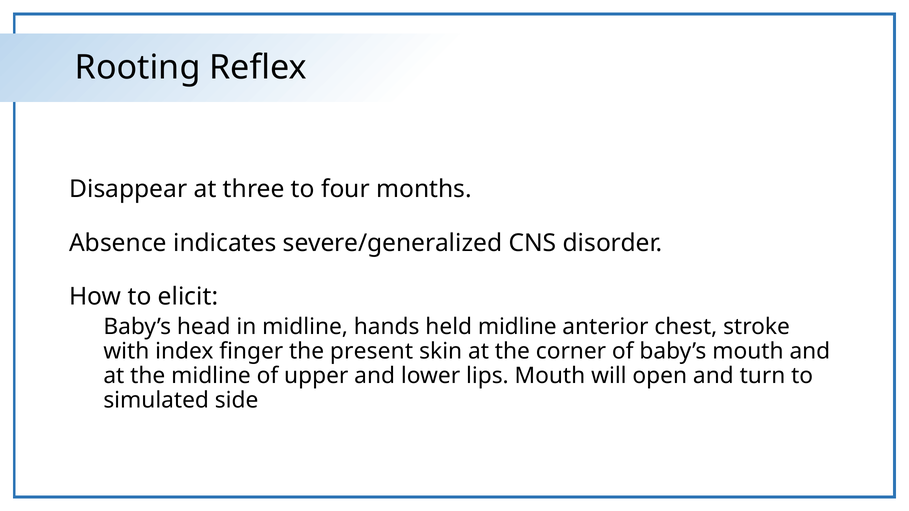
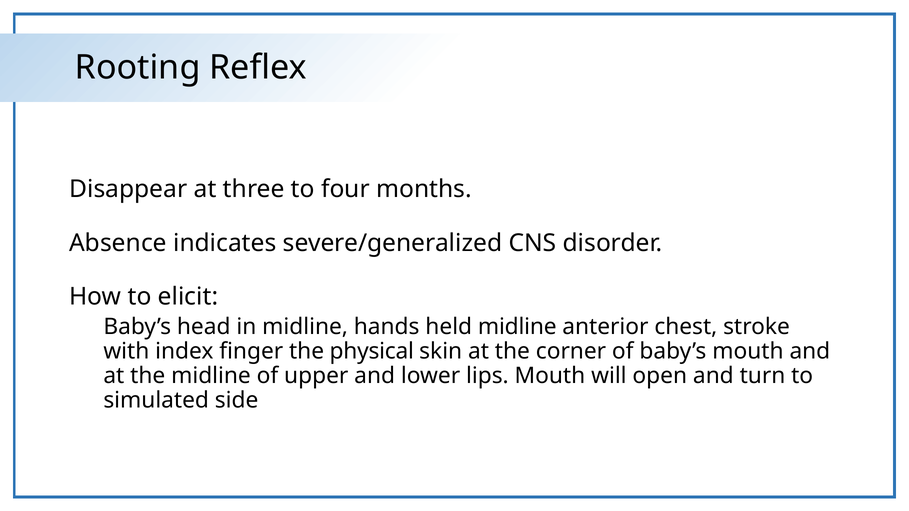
present: present -> physical (372, 352)
